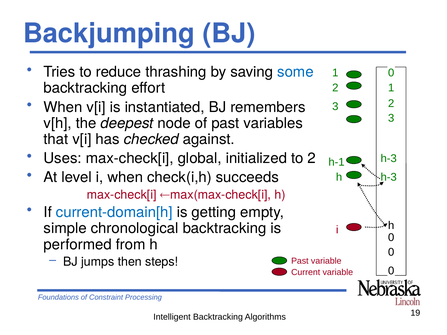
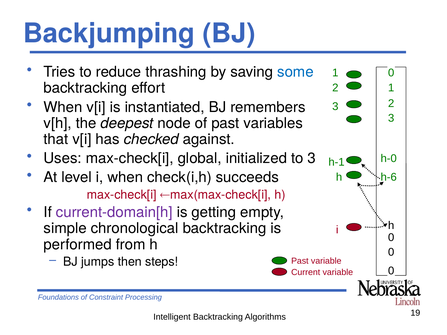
to 2: 2 -> 3 (312, 158)
h-3: h-3 -> h-0 (389, 159)
h-3: h-3 -> h-6 (389, 177)
current-domain[h colour: blue -> purple (114, 212)
